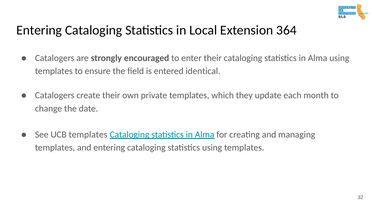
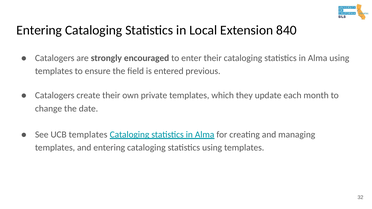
364: 364 -> 840 (286, 30)
identical: identical -> previous (203, 71)
